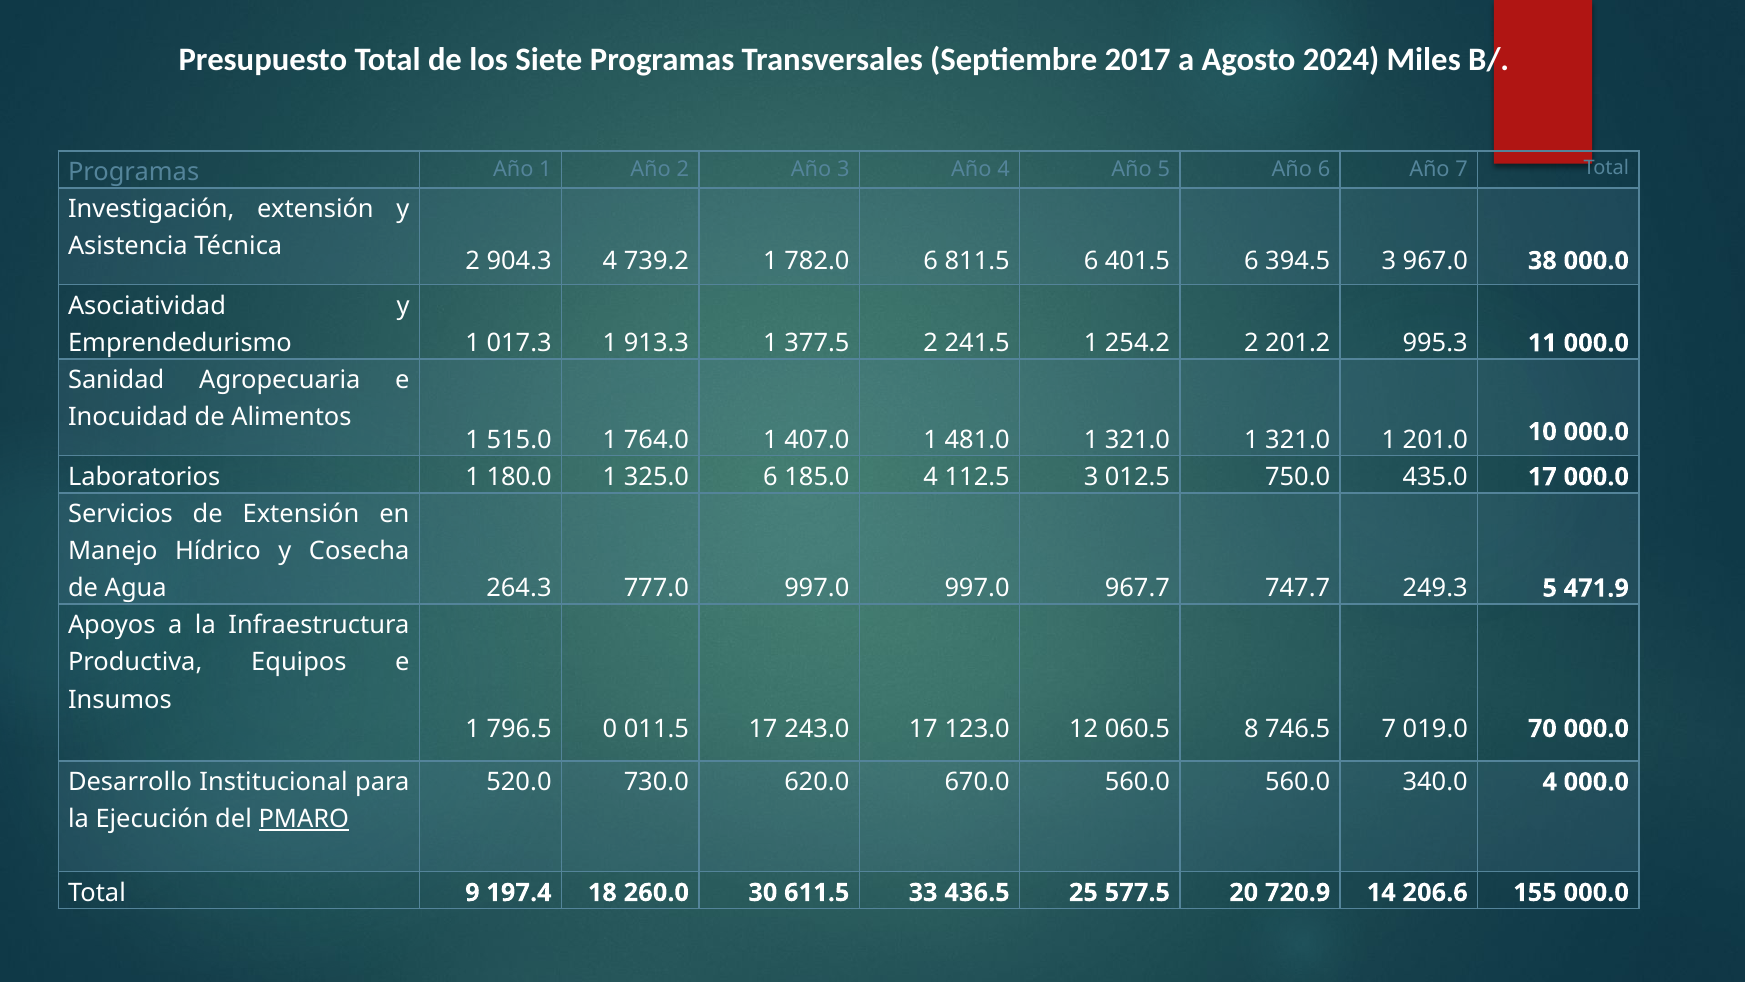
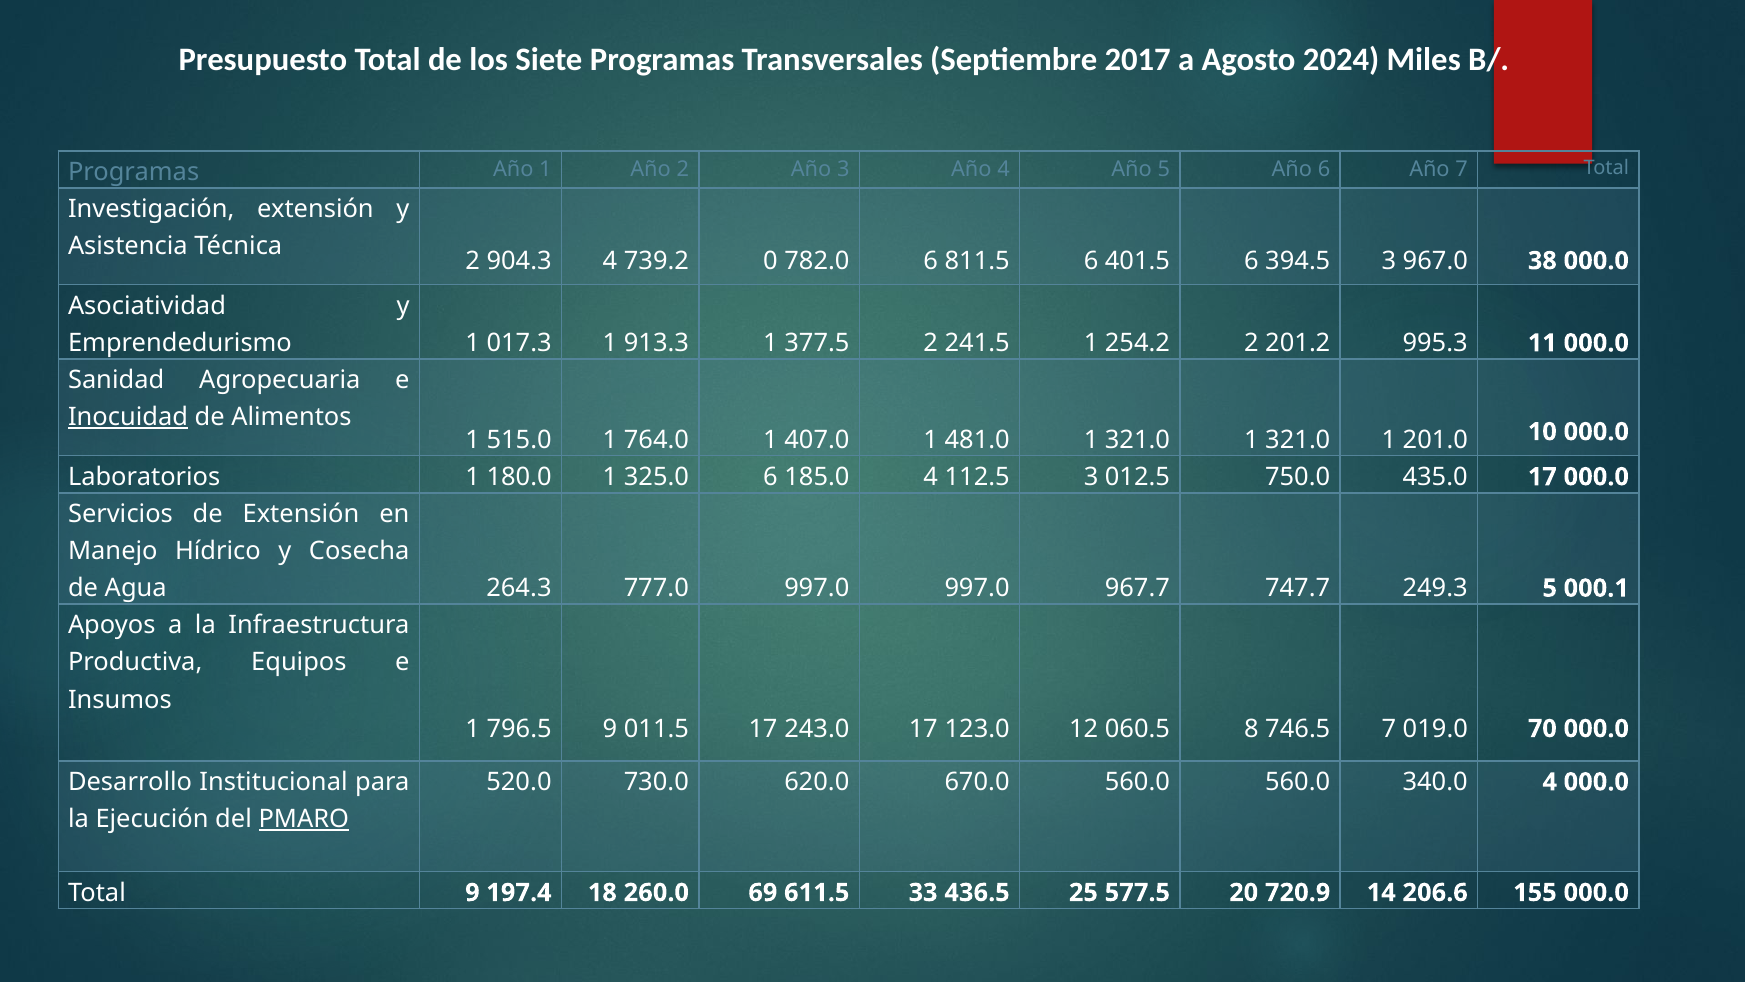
739.2 1: 1 -> 0 (770, 261)
Inocuidad underline: none -> present (128, 417)
471.9: 471.9 -> 000.1 (1596, 588)
796.5 0: 0 -> 9 (610, 728)
30: 30 -> 69 (763, 892)
